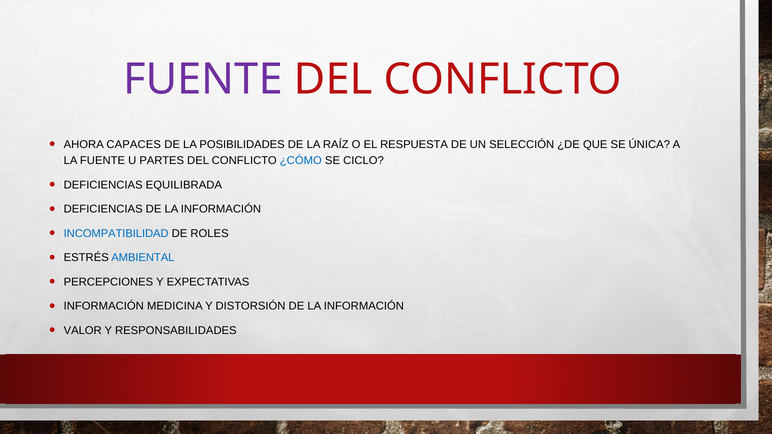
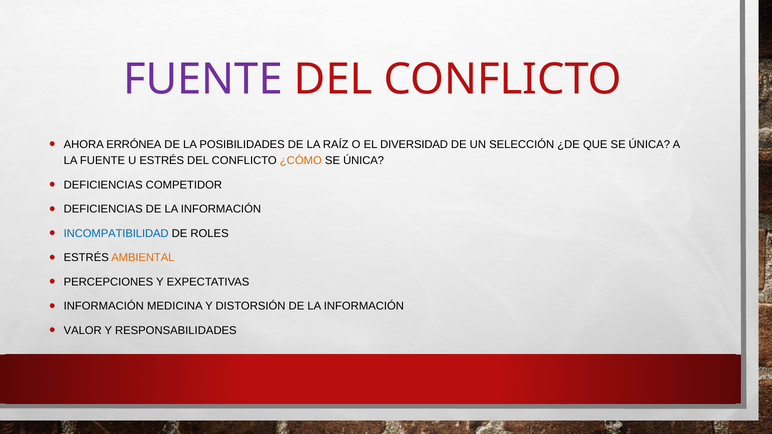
CAPACES: CAPACES -> ERRÓNEA (134, 145)
RESPUESTA: RESPUESTA -> DIVERSIDAD (414, 145)
U PARTES: PARTES -> ESTRÉS (162, 161)
¿CÓMO colour: blue -> orange (301, 161)
CICLO: CICLO -> ÚNICA (364, 161)
EQUILIBRADA: EQUILIBRADA -> COMPETIDOR (184, 185)
AMBIENTAL colour: blue -> orange (143, 258)
